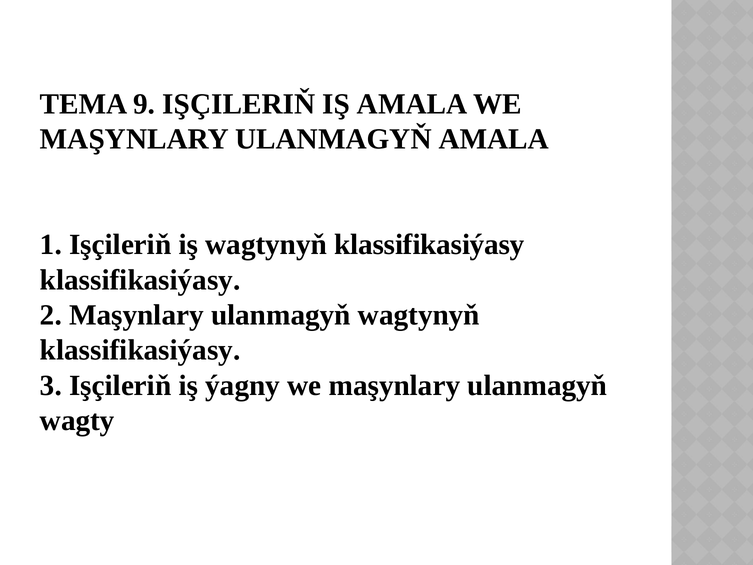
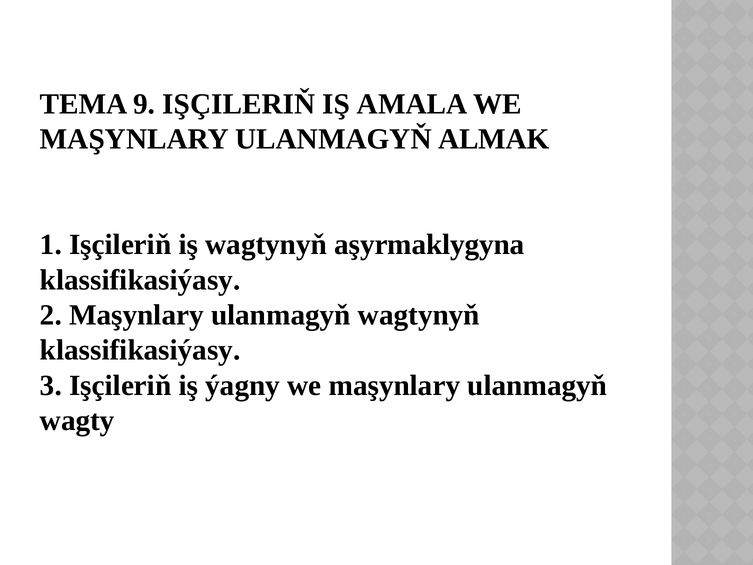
ULANMAGYŇ AMALA: AMALA -> ALMAK (494, 139)
iş wagtynyň klassifikasiýasy: klassifikasiýasy -> aşyrmaklygyna (429, 245)
